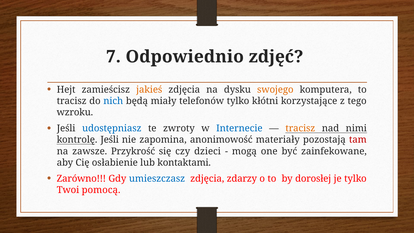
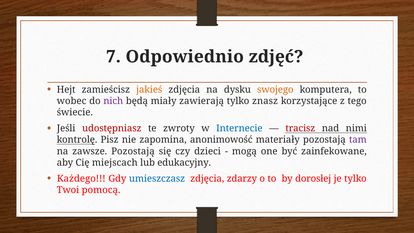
tracisz: tracisz -> wobec (72, 101)
nich colour: blue -> purple (113, 101)
telefonów: telefonów -> zawierają (202, 101)
kłótni: kłótni -> znasz (265, 101)
wzroku: wzroku -> świecie (75, 112)
udostępniasz colour: blue -> red (112, 128)
tracisz colour: orange -> red (300, 128)
kontrolę Jeśli: Jeśli -> Pisz (110, 140)
tam colour: red -> purple (358, 140)
zawsze Przykrość: Przykrość -> Pozostają (133, 151)
osłabienie: osłabienie -> miejscach (115, 163)
kontaktami: kontaktami -> edukacyjny (184, 163)
Zarówno: Zarówno -> Każdego (81, 179)
